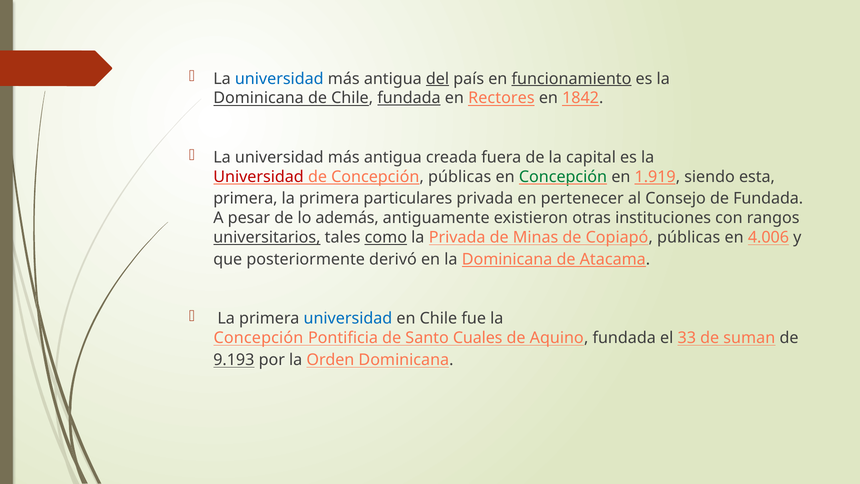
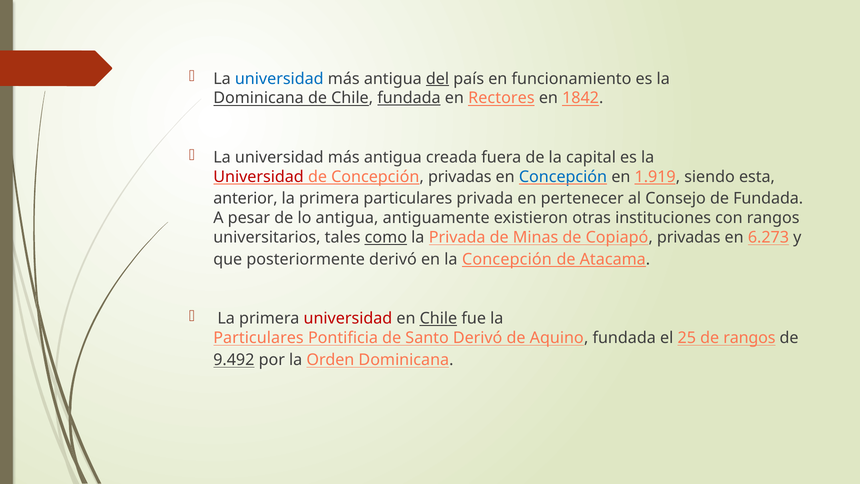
funcionamiento underline: present -> none (571, 79)
Concepción públicas: públicas -> privadas (460, 177)
Concepción colour: green -> blue (563, 177)
primera: primera -> anterior (245, 199)
lo además: además -> antigua (347, 218)
universitarios underline: present -> none (267, 237)
Copiapó públicas: públicas -> privadas (689, 237)
4.006: 4.006 -> 6.273 (768, 237)
en la Dominicana: Dominicana -> Concepción (507, 259)
universidad colour: blue -> red (348, 318)
Chile underline: none -> present (438, 318)
Concepción: Concepción -> Particulares (258, 338)
Santo Cuales: Cuales -> Derivó (478, 338)
33: 33 -> 25 (687, 338)
de suman: suman -> rangos (749, 338)
9.193: 9.193 -> 9.492 (234, 360)
